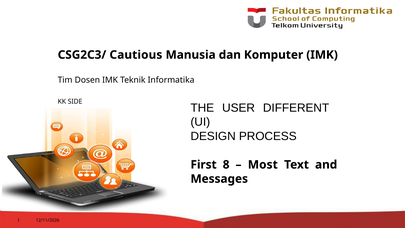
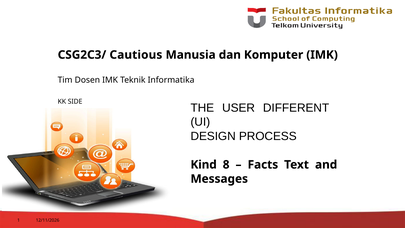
First: First -> Kind (204, 165)
Most: Most -> Facts (263, 165)
